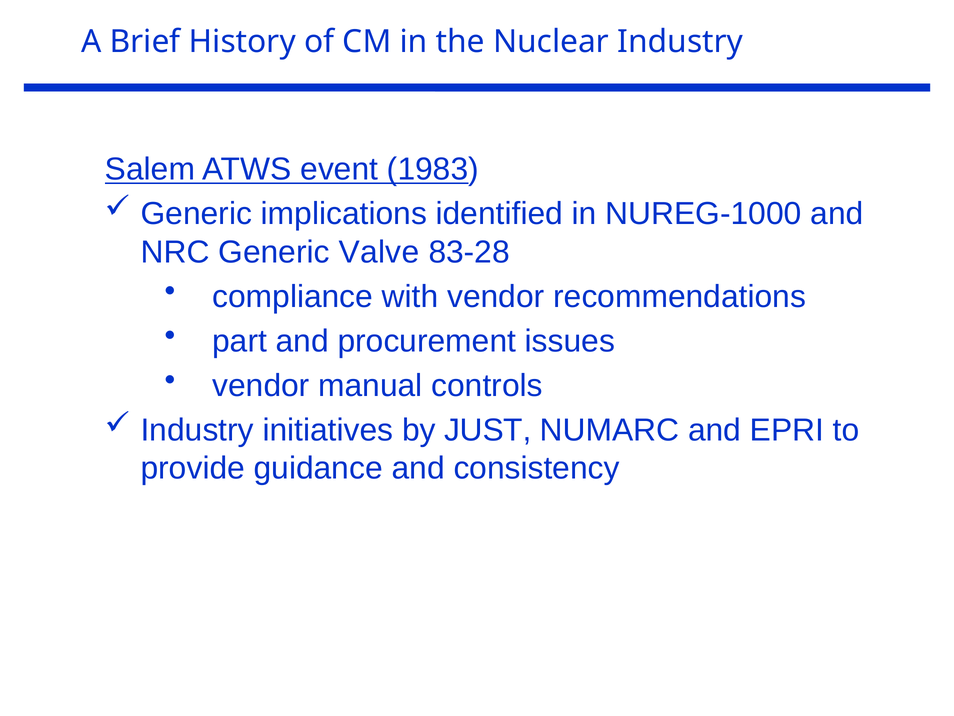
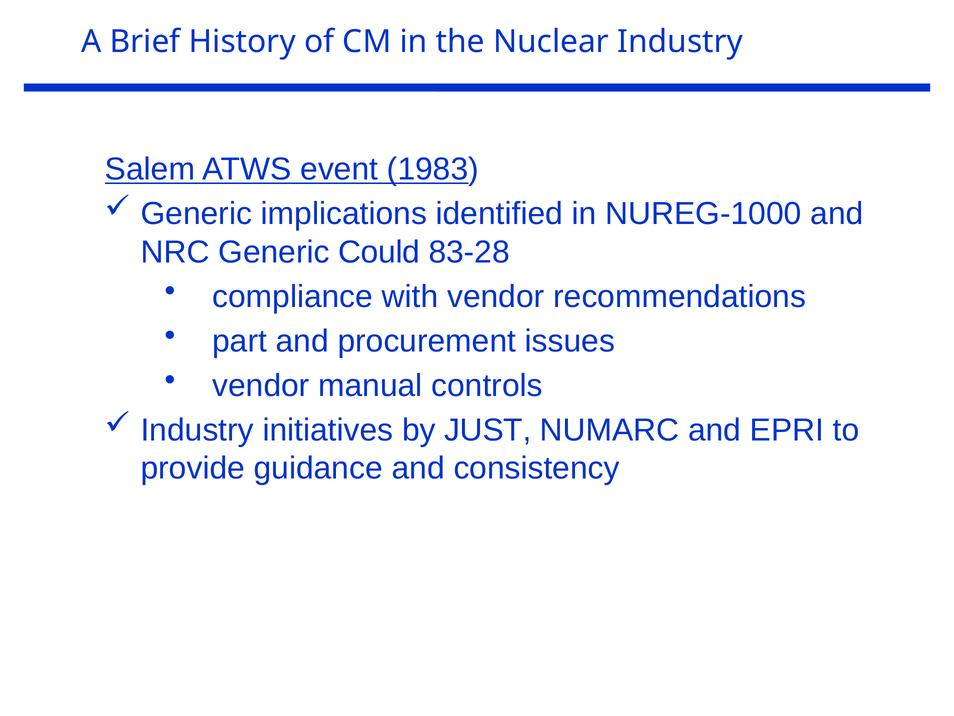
Valve: Valve -> Could (379, 252)
